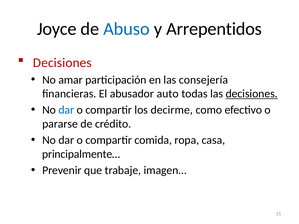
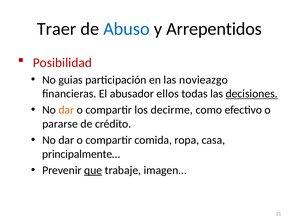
Joyce: Joyce -> Traer (57, 29)
Decisiones: Decisiones -> Posibilidad (62, 63)
amar: amar -> guias (71, 80)
consejería: consejería -> novieazgo (203, 80)
auto: auto -> ellos (168, 94)
dar colour: blue -> orange (66, 110)
que underline: none -> present (93, 170)
